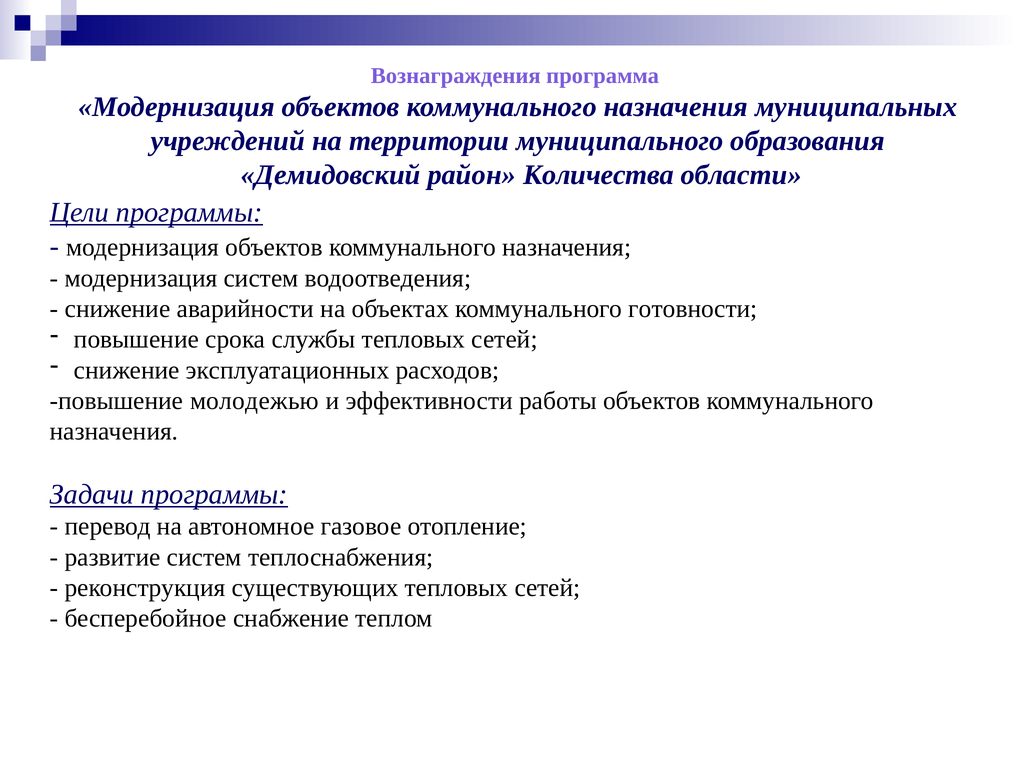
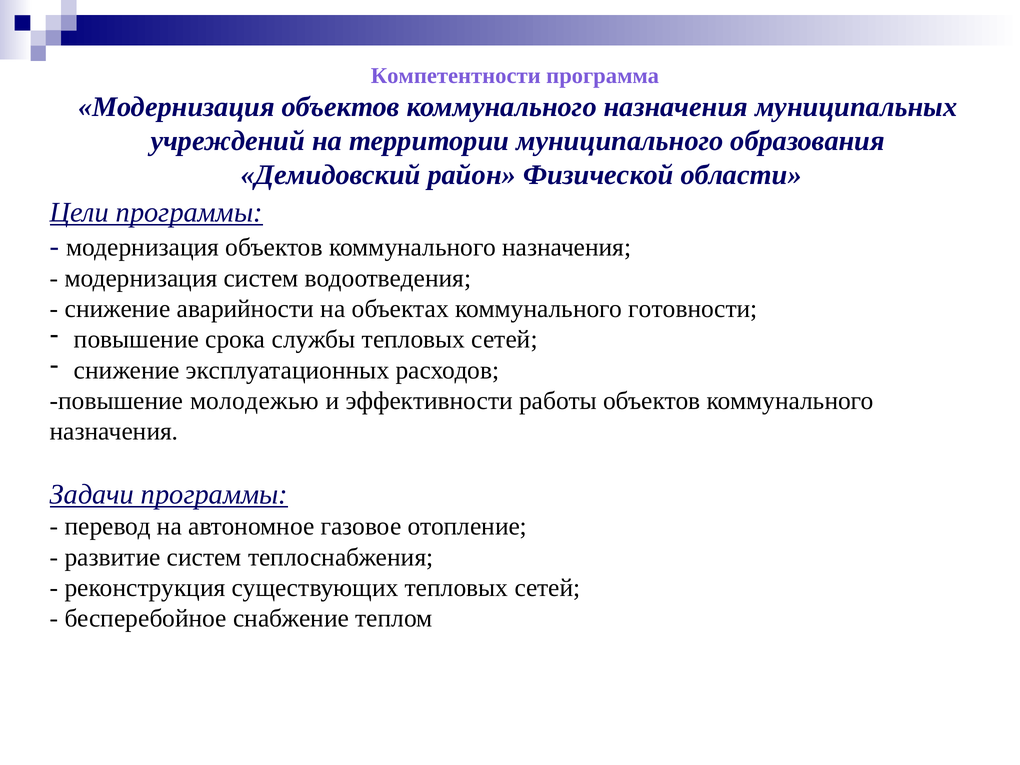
Вознаграждения: Вознаграждения -> Компетентности (456, 76)
Количества: Количества -> Физической (598, 175)
